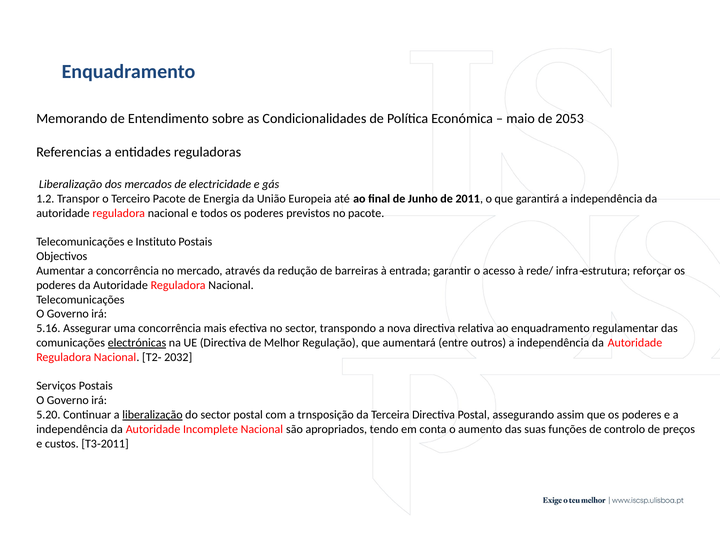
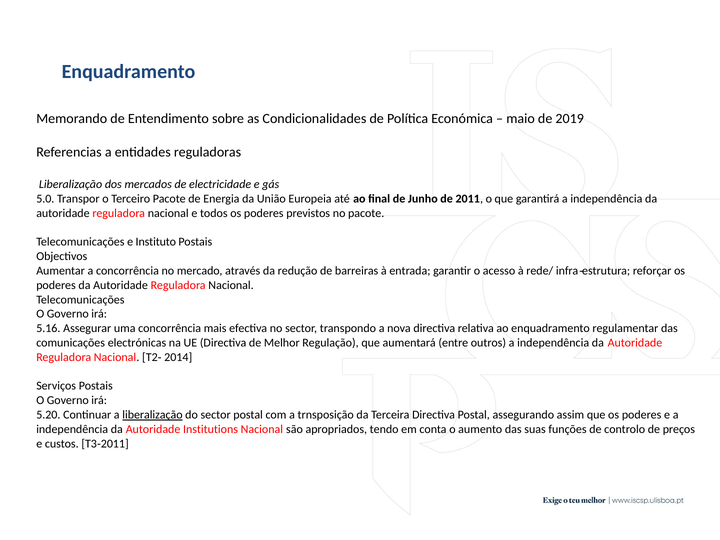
2053: 2053 -> 2019 (570, 118)
1.2: 1.2 -> 5.0 (45, 199)
electrónicas underline: present -> none (137, 343)
2032: 2032 -> 2014 (178, 357)
Incomplete: Incomplete -> Institutions (210, 429)
